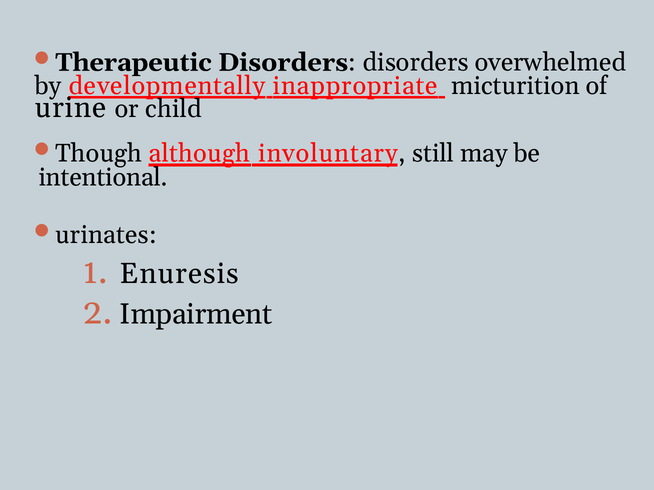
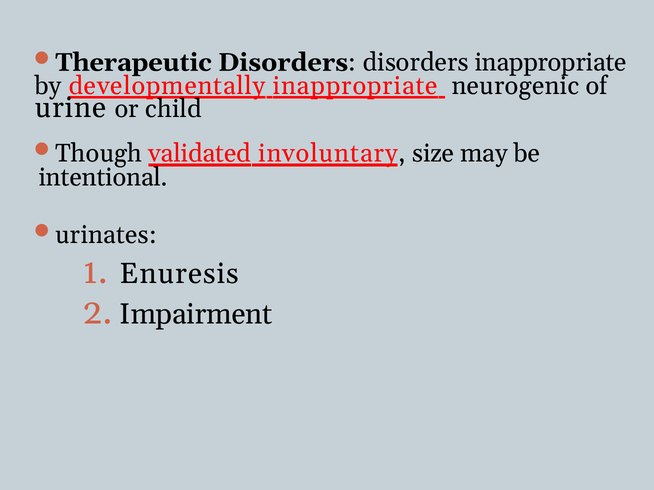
disorders overwhelmed: overwhelmed -> inappropriate (551, 62)
micturition: micturition -> neurogenic (515, 86)
although: although -> validated (200, 154)
still: still -> size (433, 154)
